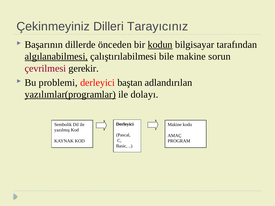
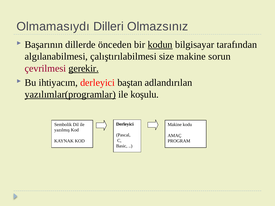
Çekinmeyiniz: Çekinmeyiniz -> Olmamasıydı (53, 27)
Tarayıcınız: Tarayıcınız -> Olmazsınız (158, 27)
algılanabilmesi underline: present -> none (56, 57)
bile: bile -> size (167, 57)
gerekir underline: none -> present (84, 68)
problemi: problemi -> ihtiyacım (58, 83)
dolayı: dolayı -> koşulu (145, 95)
